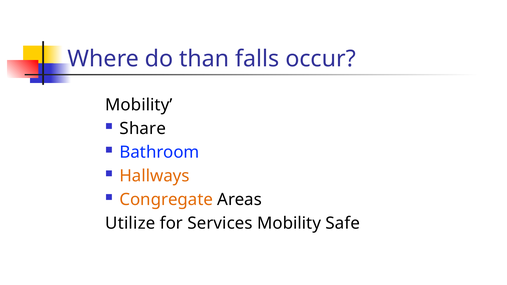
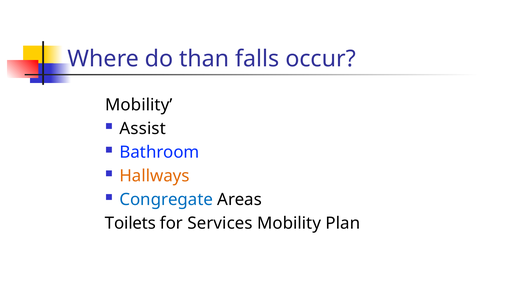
Share: Share -> Assist (143, 129)
Congregate colour: orange -> blue (166, 200)
Utilize: Utilize -> Toilets (130, 223)
Safe: Safe -> Plan (343, 223)
